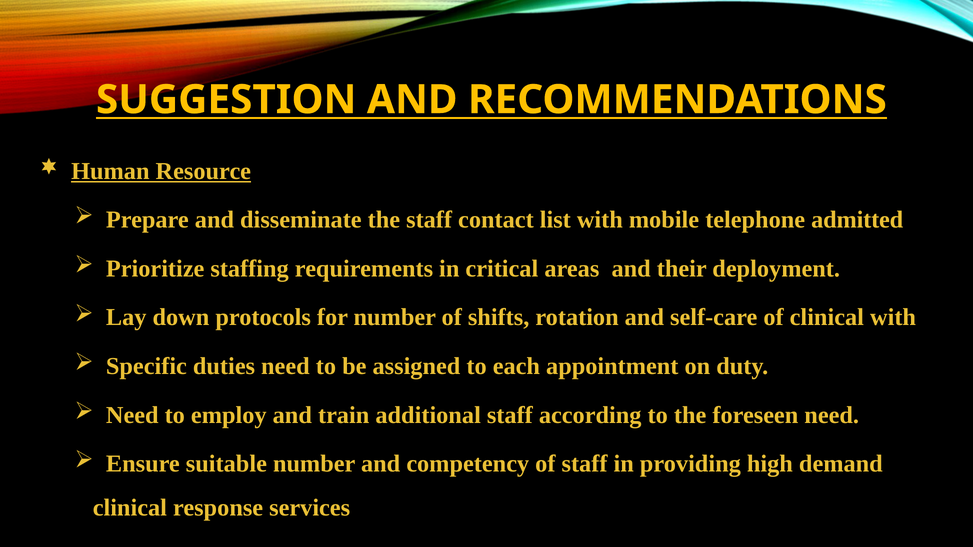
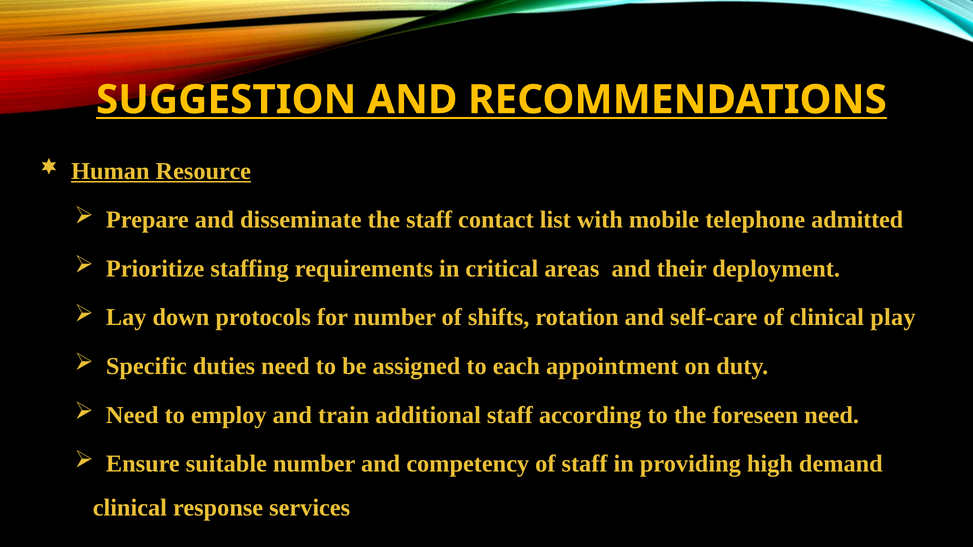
clinical with: with -> play (893, 318)
